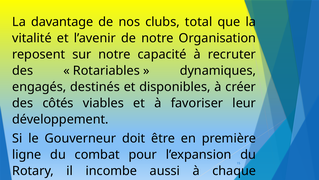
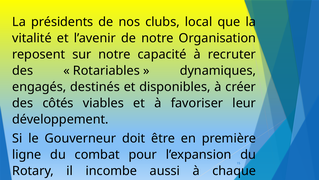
davantage: davantage -> présidents (62, 22)
total: total -> local (199, 22)
